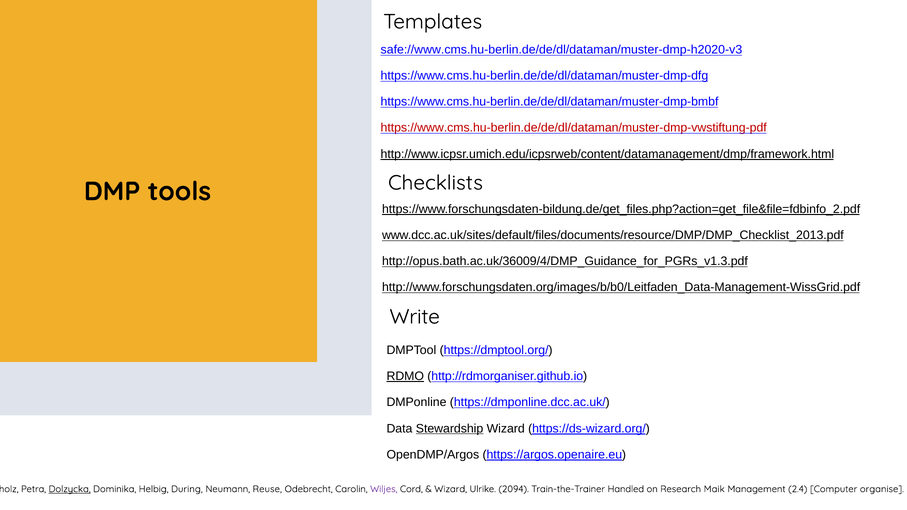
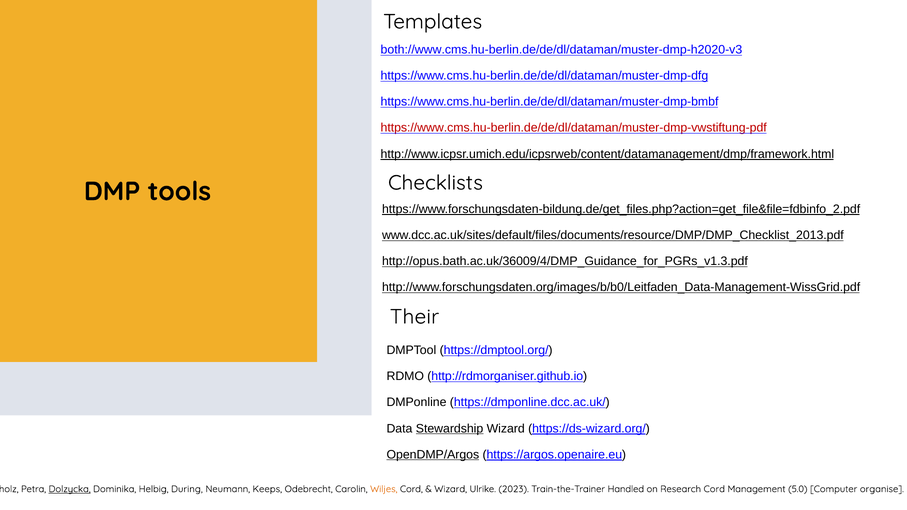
safe://www.cms.hu-berlin.de/de/dl/dataman/muster-dmp-h2020-v3: safe://www.cms.hu-berlin.de/de/dl/dataman/muster-dmp-h2020-v3 -> both://www.cms.hu-berlin.de/de/dl/dataman/muster-dmp-h2020-v3 (561, 50)
Write: Write -> Their (414, 317)
RDMO underline: present -> none (405, 376)
OpenDMP/Argos underline: none -> present (433, 455)
Reuse: Reuse -> Keeps (267, 489)
Wiljes colour: purple -> orange (384, 489)
2094: 2094 -> 2023 (514, 489)
Research Maik: Maik -> Cord (714, 489)
2.4: 2.4 -> 5.0 (798, 489)
